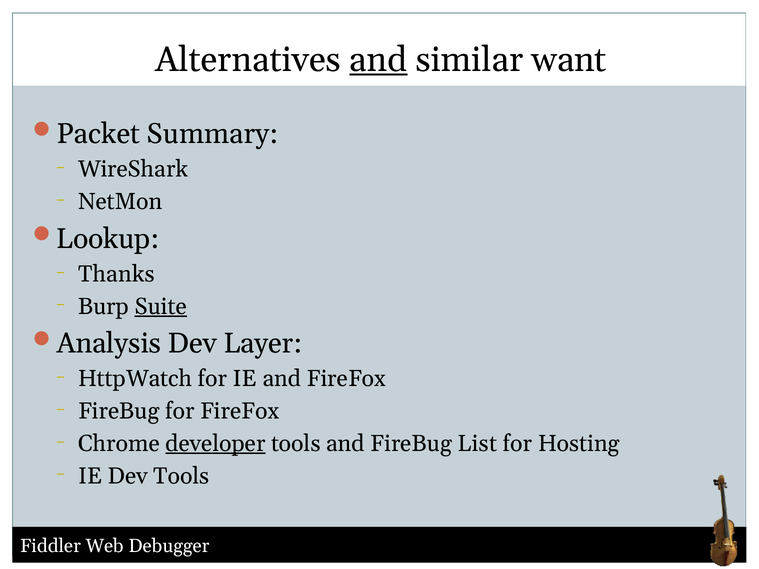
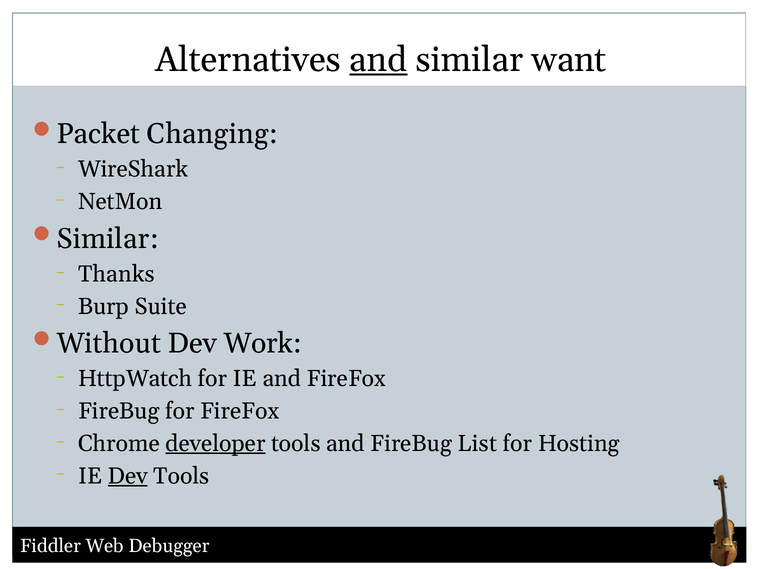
Summary: Summary -> Changing (212, 134)
Lookup: Lookup -> Similar (108, 239)
Suite underline: present -> none (161, 306)
Analysis: Analysis -> Without (109, 344)
Layer: Layer -> Work (263, 344)
Dev underline: none -> present (128, 476)
